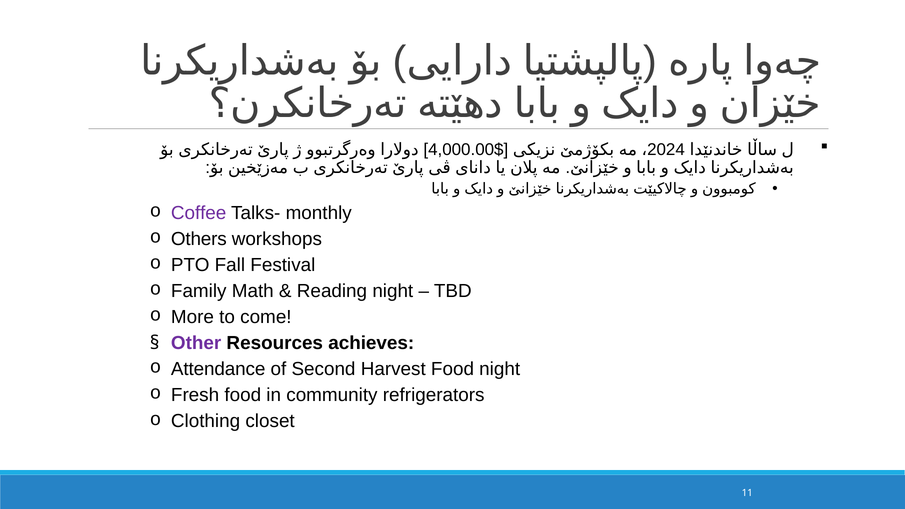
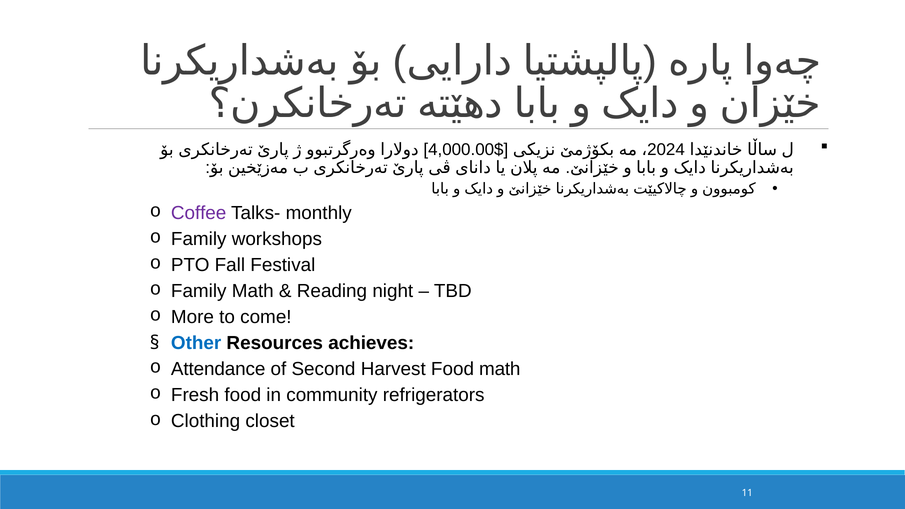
Others: Others -> Family (199, 239)
Other colour: purple -> blue (196, 343)
Food night: night -> math (500, 369)
